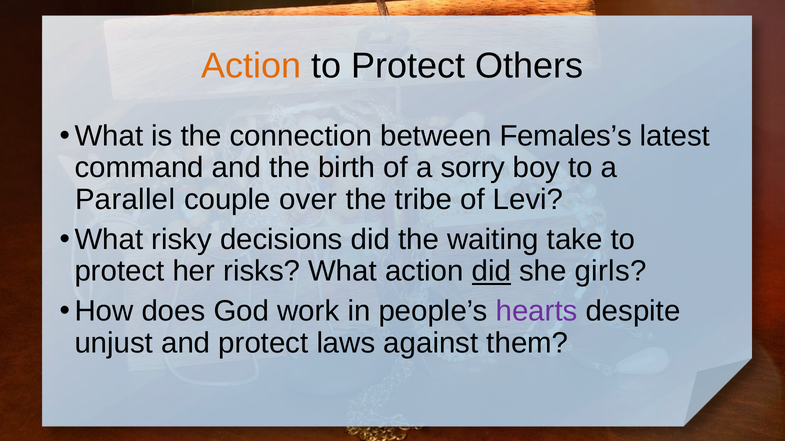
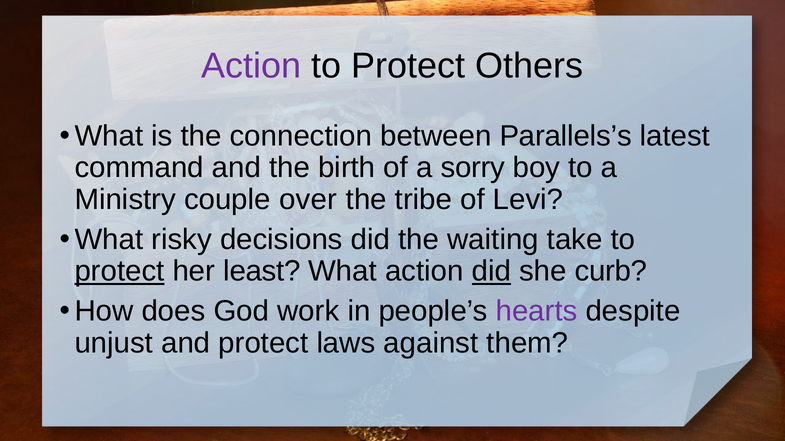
Action colour: orange -> purple (251, 66)
Females’s: Females’s -> Parallels’s (566, 136)
Parallel: Parallel -> Ministry (125, 200)
protect underline: none -> present (119, 272)
risks: risks -> least (262, 272)
girls: girls -> curb (611, 272)
